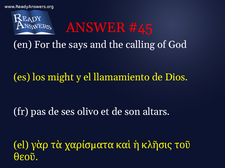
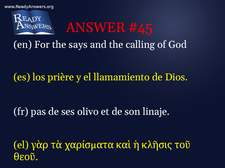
might: might -> prière (61, 77)
altars: altars -> linaje (156, 112)
